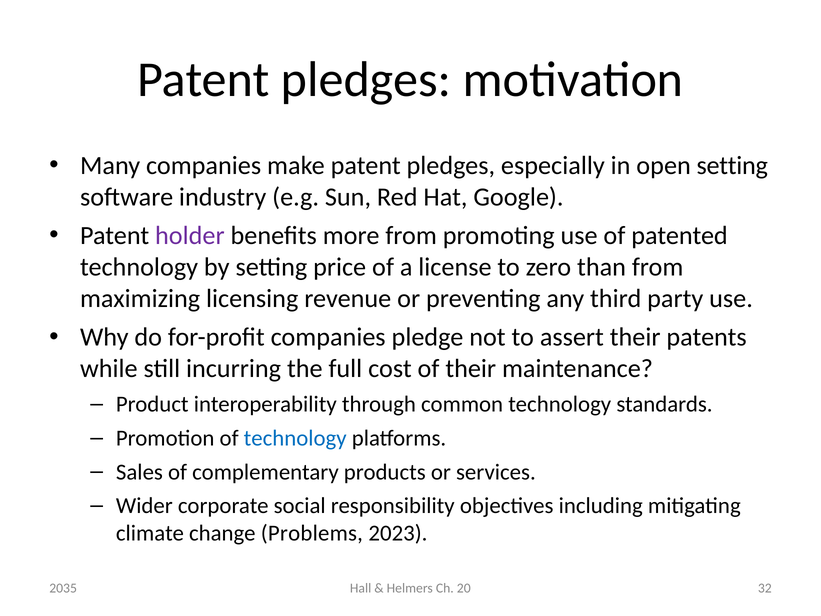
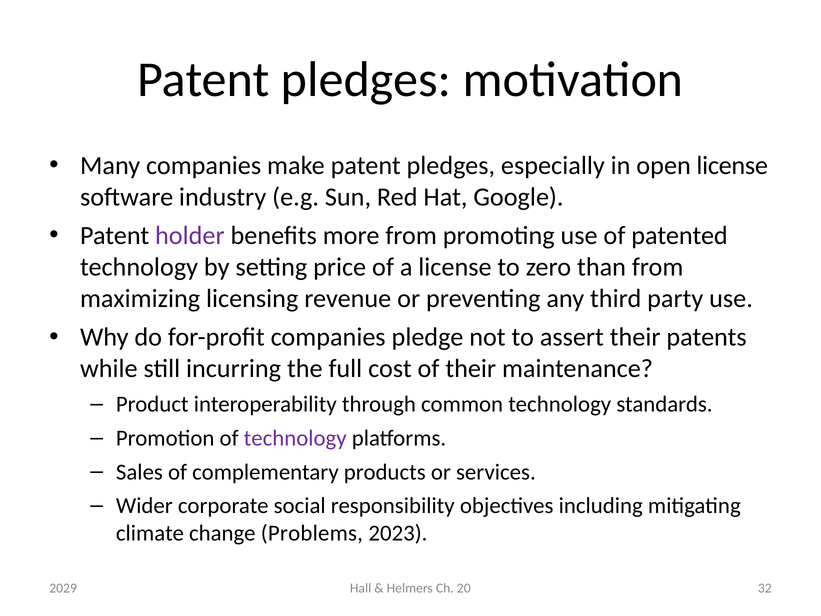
open setting: setting -> license (732, 165)
technology colour: blue -> purple (295, 438)
2035: 2035 -> 2029 (63, 588)
